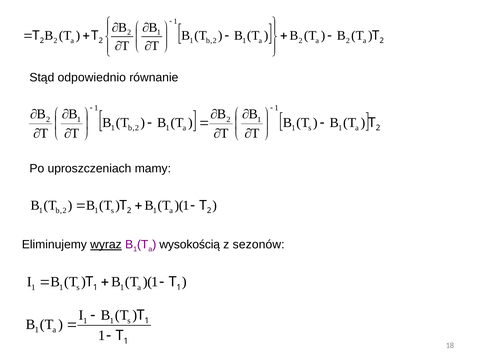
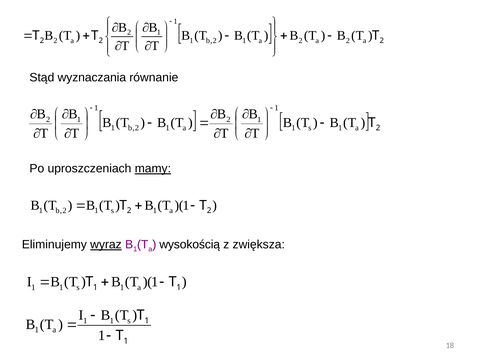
odpowiednio: odpowiednio -> wyznaczania (92, 77)
mamy underline: none -> present (153, 169)
sezonów: sezonów -> zwiększa (259, 245)
